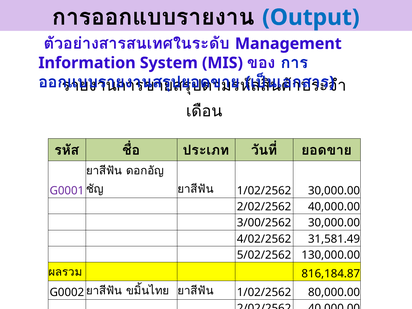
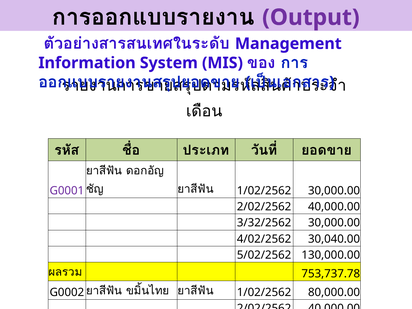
Output colour: blue -> purple (311, 17)
3/00/2562: 3/00/2562 -> 3/32/2562 (264, 223)
31,581.49: 31,581.49 -> 30,040.00 (334, 239)
816,184.87: 816,184.87 -> 753,737.78 (331, 274)
